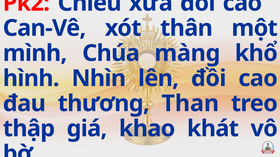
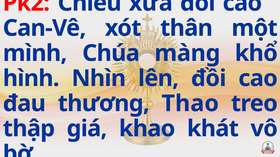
Than: Than -> Thao (190, 104)
